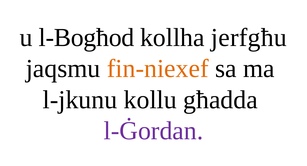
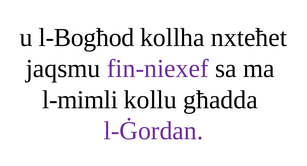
jerfgħu: jerfgħu -> nxteħet (249, 37)
fin-niexef colour: orange -> purple (158, 68)
l-jkunu: l-jkunu -> l-mimli (80, 99)
